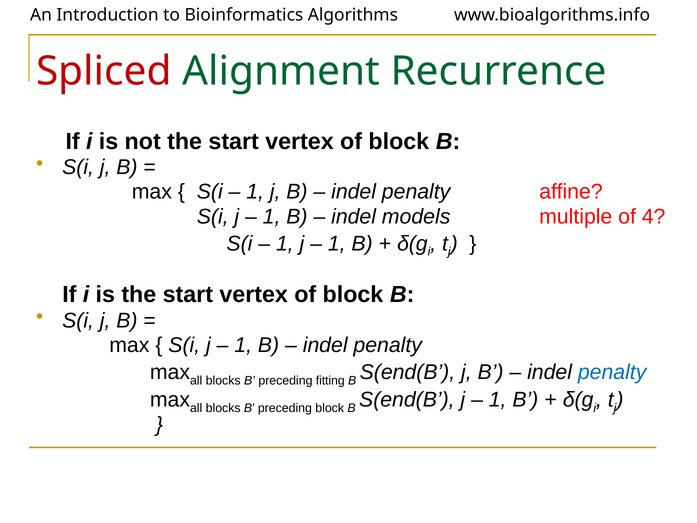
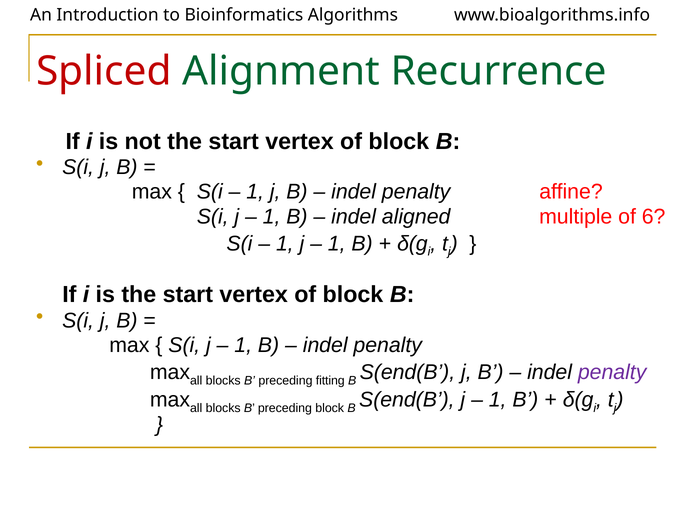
models: models -> aligned (416, 217)
4: 4 -> 6 (654, 217)
penalty colour: blue -> purple (612, 372)
